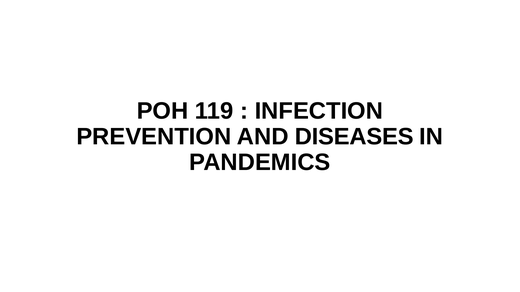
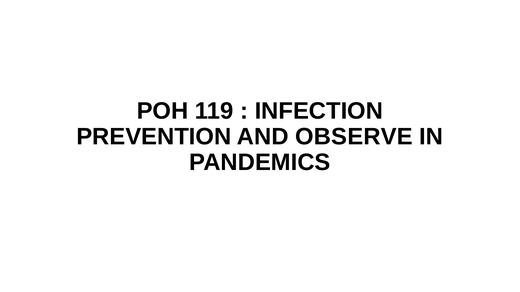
DISEASES: DISEASES -> OBSERVE (354, 137)
